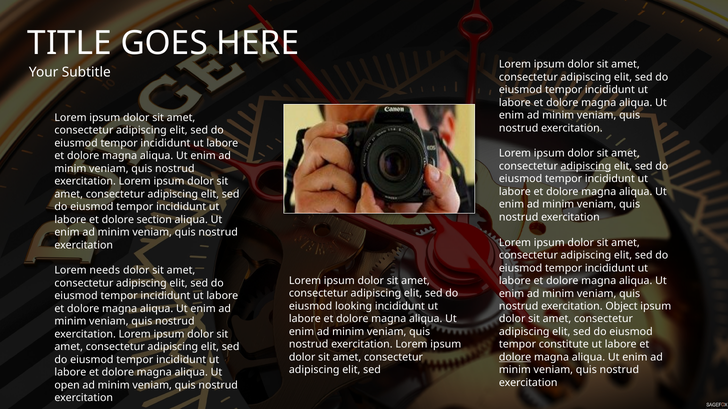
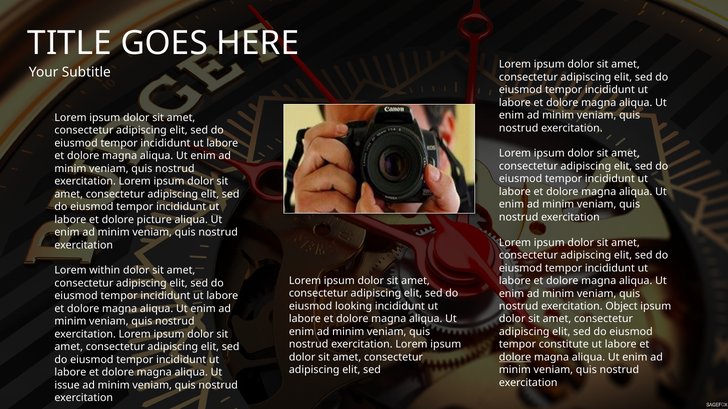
adipiscing underline: present -> none (586, 166)
section: section -> picture (154, 220)
needs: needs -> within (105, 271)
open: open -> issue (67, 386)
